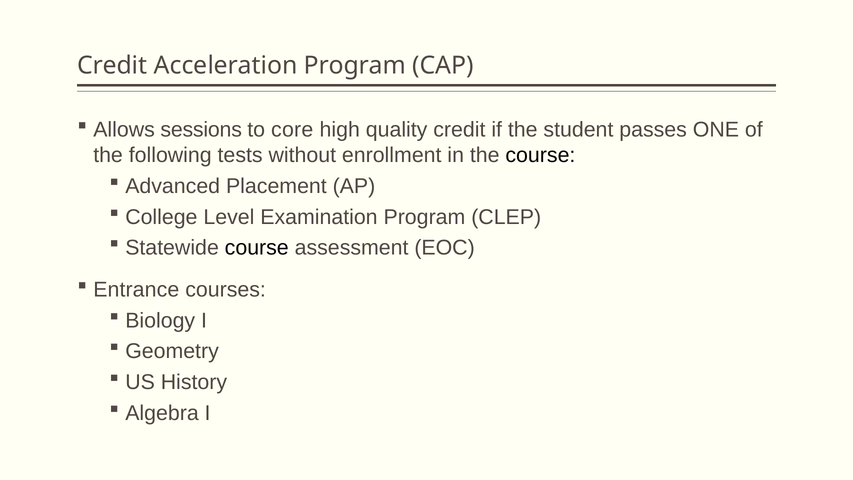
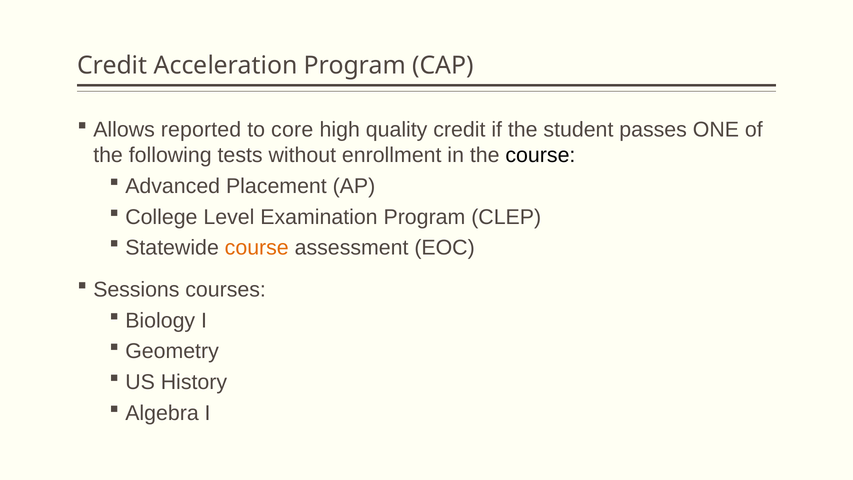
sessions: sessions -> reported (201, 129)
course colour: black -> orange (257, 248)
Entrance: Entrance -> Sessions (136, 289)
